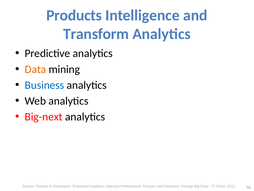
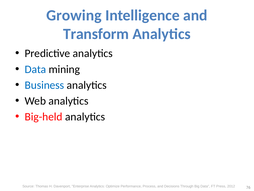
Products: Products -> Growing (74, 15)
Data colour: orange -> blue (35, 69)
Big-next: Big-next -> Big-held (44, 117)
